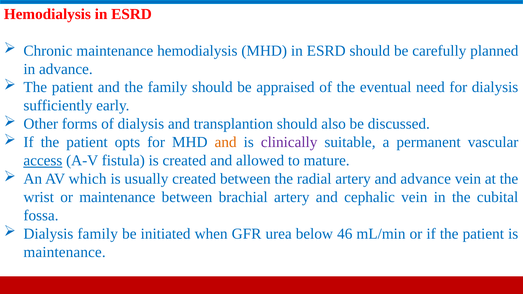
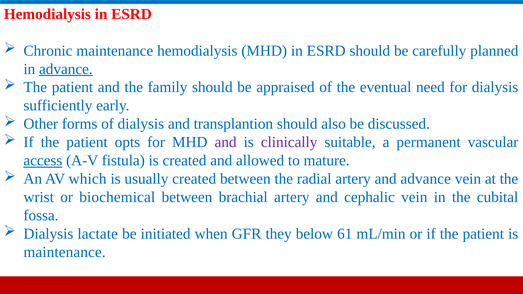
advance underline: none -> present (66, 69)
and colour: orange -> purple (226, 142)
or maintenance: maintenance -> biochemical (117, 197)
Dialysis family: family -> lactate (98, 234)
urea: urea -> they (279, 234)
46: 46 -> 61 (345, 234)
